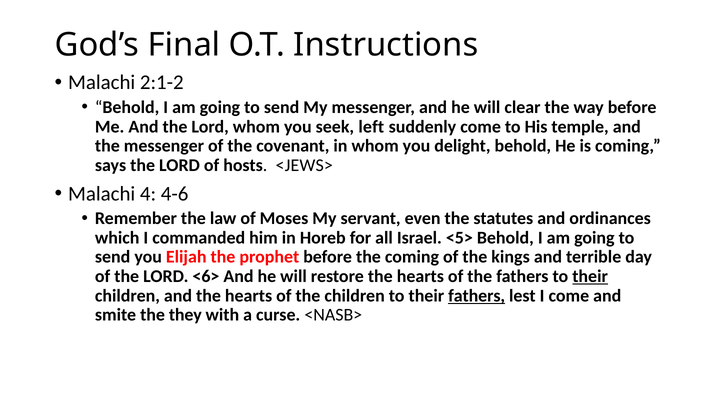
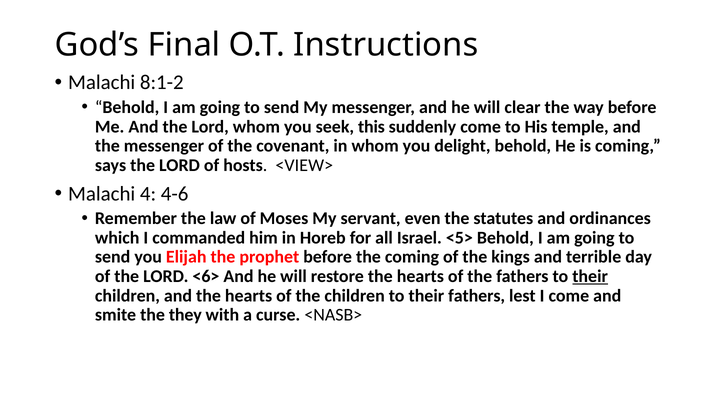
2:1-2: 2:1-2 -> 8:1-2 (162, 83)
left: left -> this (371, 127)
<JEWS>: <JEWS> -> <VIEW> (304, 165)
fathers underline: present -> none (477, 296)
